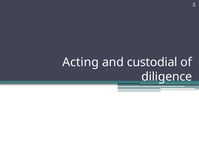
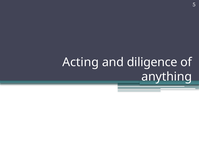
custodial: custodial -> diligence (152, 62)
diligence: diligence -> anything (167, 77)
